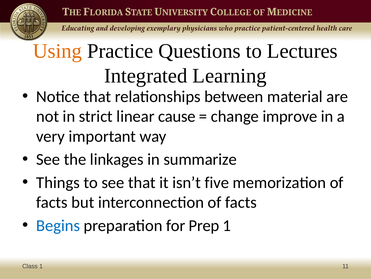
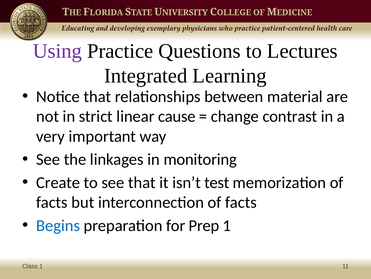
Using colour: orange -> purple (57, 51)
improve: improve -> contrast (290, 116)
summarize: summarize -> monitoring (200, 159)
Things: Things -> Create (58, 182)
five: five -> test (217, 182)
